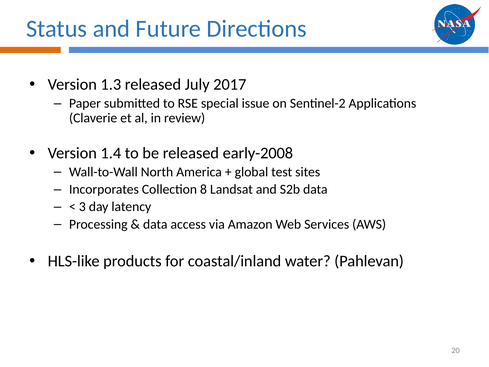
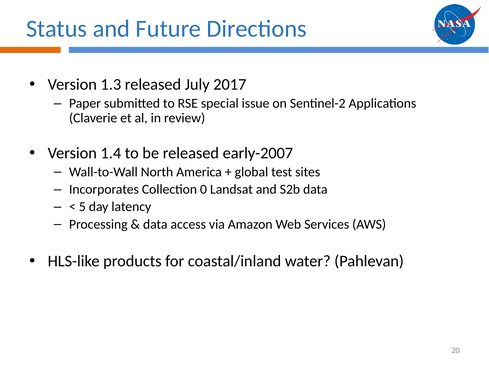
early-2008: early-2008 -> early-2007 (258, 153)
8: 8 -> 0 (204, 189)
3: 3 -> 5 (82, 207)
